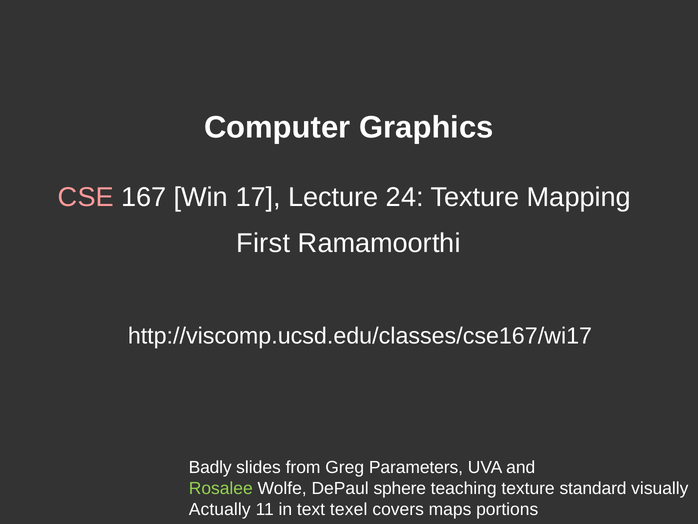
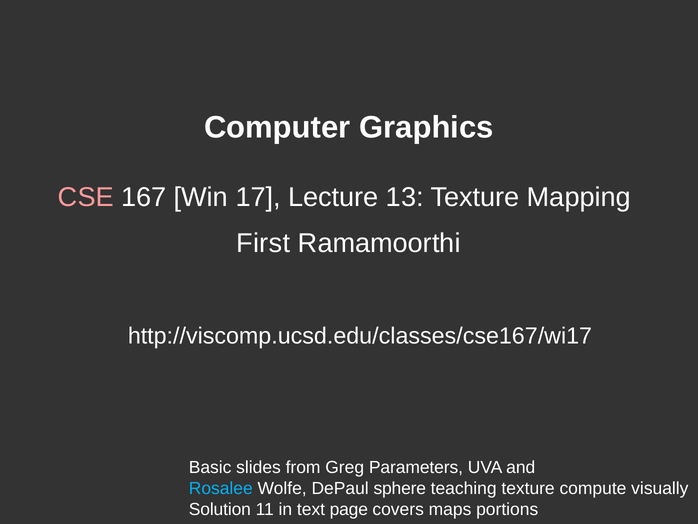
24: 24 -> 13 (405, 197)
Badly: Badly -> Basic (210, 467)
Rosalee colour: light green -> light blue (221, 488)
standard: standard -> compute (593, 488)
Actually: Actually -> Solution (220, 509)
texel: texel -> page (349, 509)
